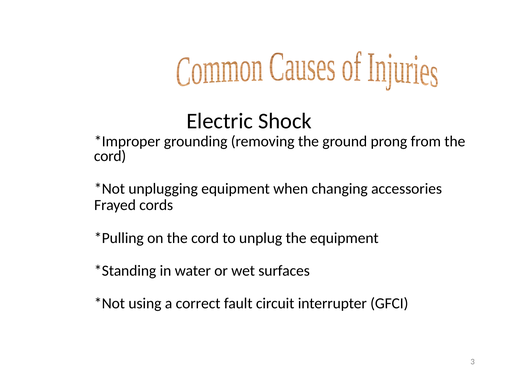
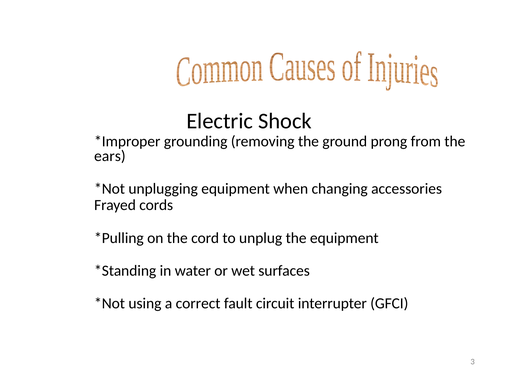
cord: cord -> ears (110, 156)
